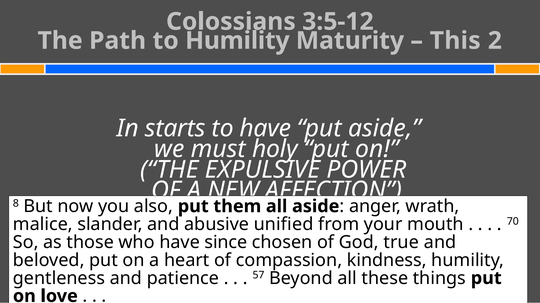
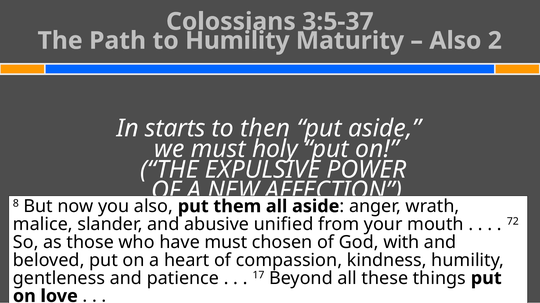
3:5-12: 3:5-12 -> 3:5-37 (338, 22)
This: This -> Also (455, 41)
to have: have -> then (265, 129)
70: 70 -> 72 (513, 222)
have since: since -> must (226, 243)
true: true -> with (401, 243)
57: 57 -> 17 (258, 276)
